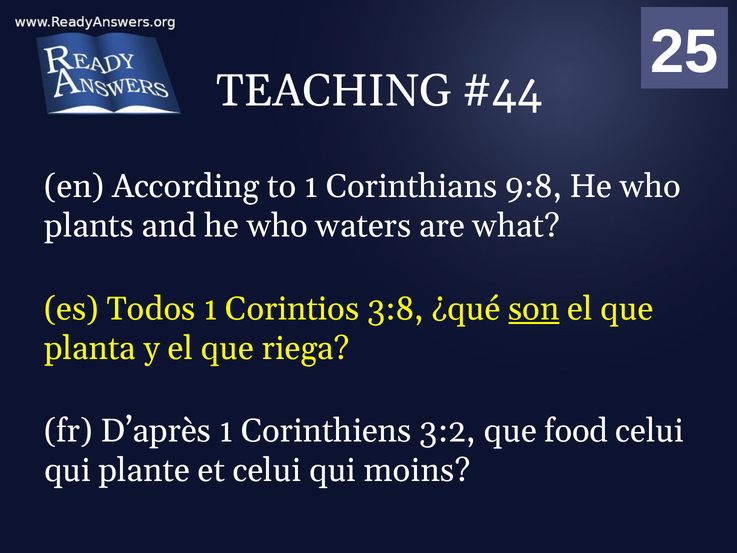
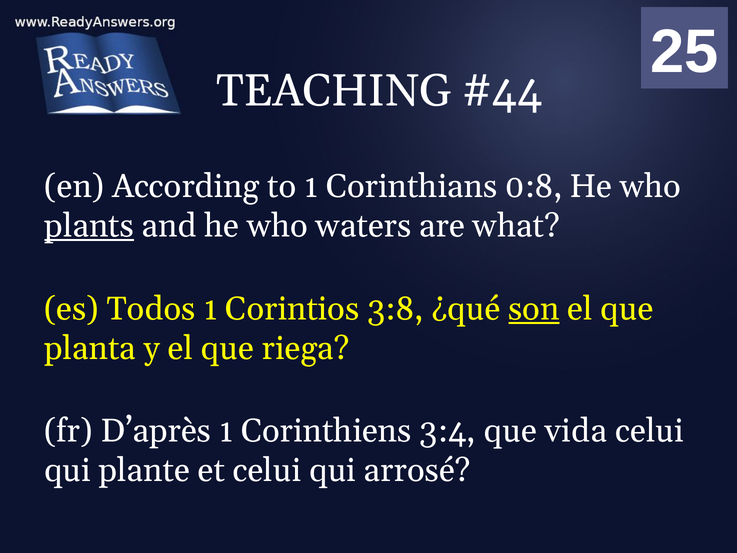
9:8: 9:8 -> 0:8 (534, 186)
plants underline: none -> present (89, 226)
3:2: 3:2 -> 3:4 (448, 431)
food: food -> vida (576, 431)
moins: moins -> arrosé (417, 470)
